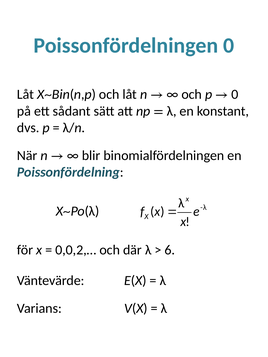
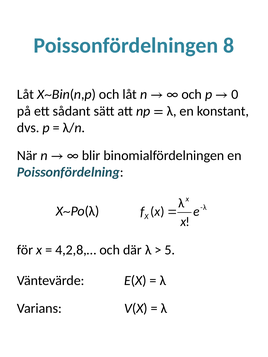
Poissonfördelningen 0: 0 -> 8 (229, 46)
0,0,2,…: 0,0,2,… -> 4,2,8,… (76, 250)
6: 6 -> 5 (170, 250)
